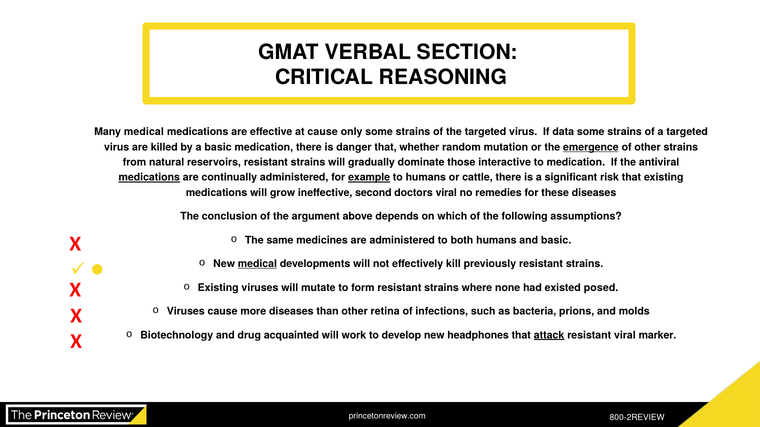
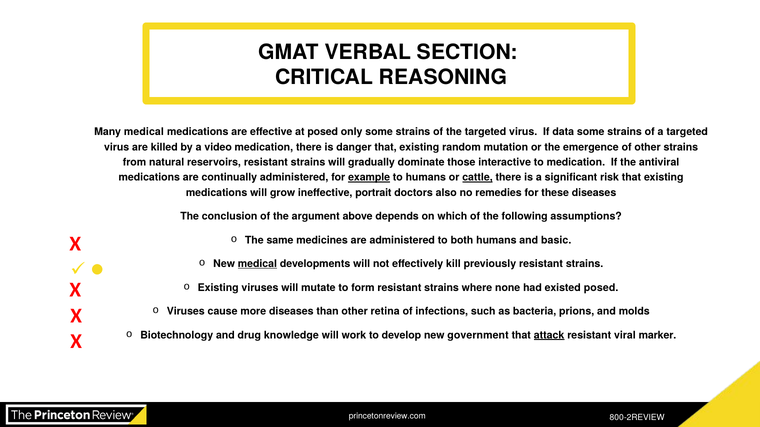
at cause: cause -> posed (323, 132)
a basic: basic -> video (218, 147)
danger that whether: whether -> existing (419, 147)
emergence underline: present -> none (591, 147)
medications underline: present -> none (149, 178)
cattle underline: none -> present (477, 178)
second: second -> portrait (373, 193)
doctors viral: viral -> also (446, 193)
acquainted: acquainted -> knowledge (291, 335)
headphones: headphones -> government (478, 335)
